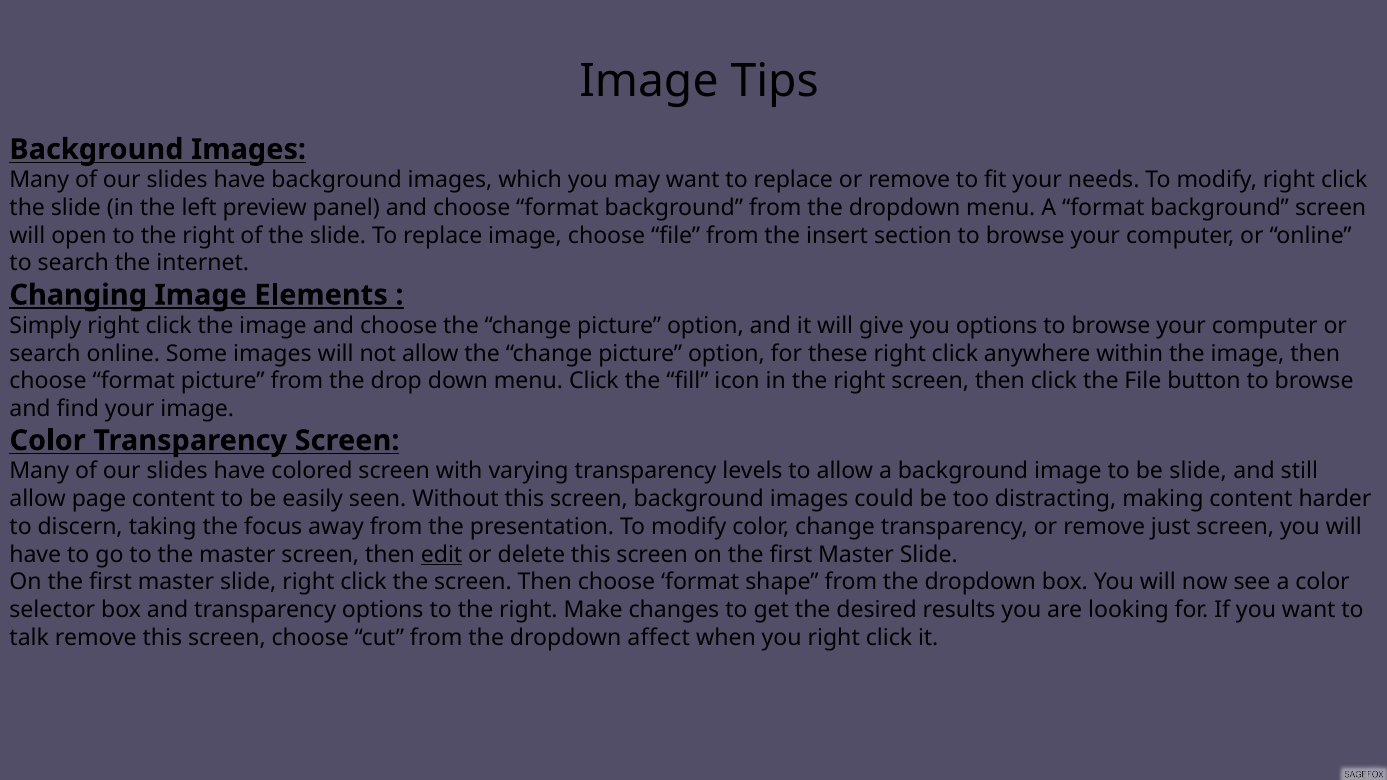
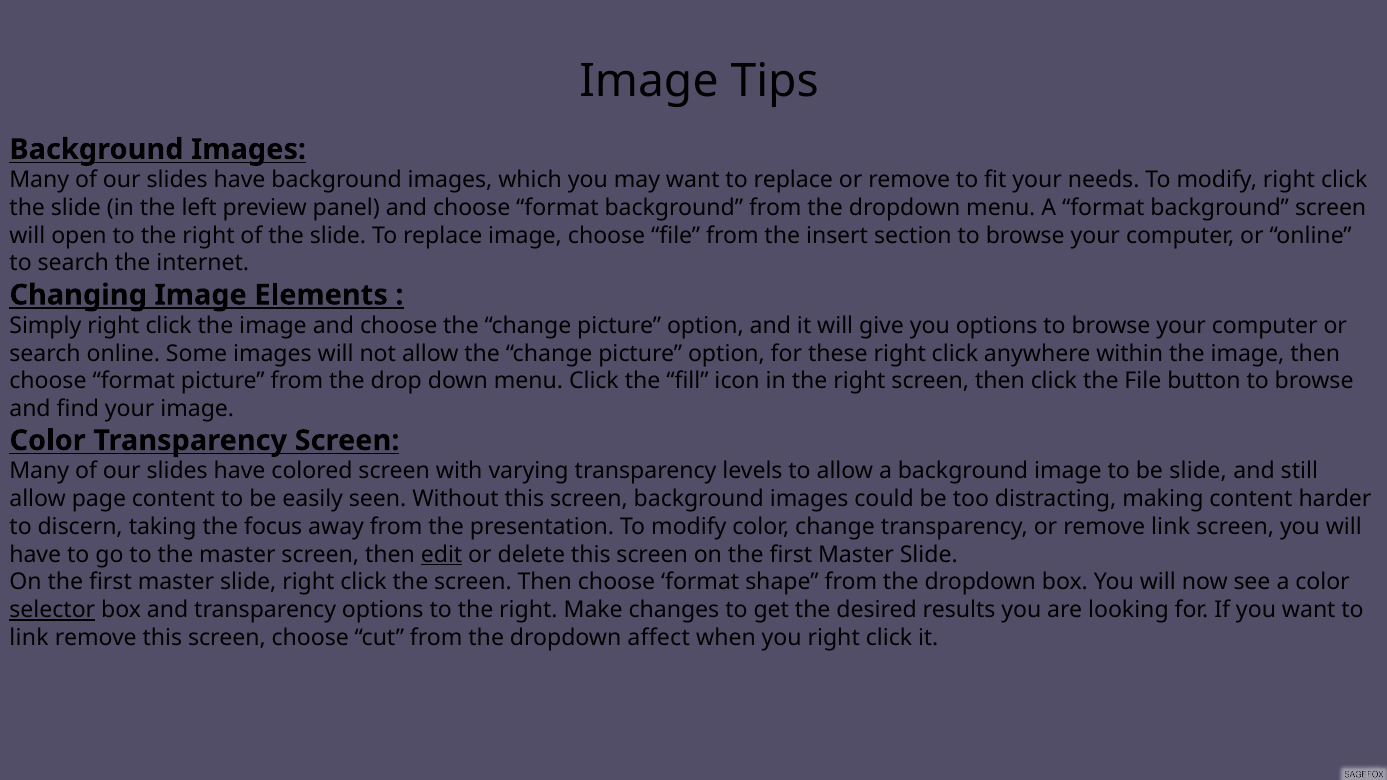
remove just: just -> link (1171, 527)
selector underline: none -> present (52, 610)
talk: talk -> link (29, 638)
